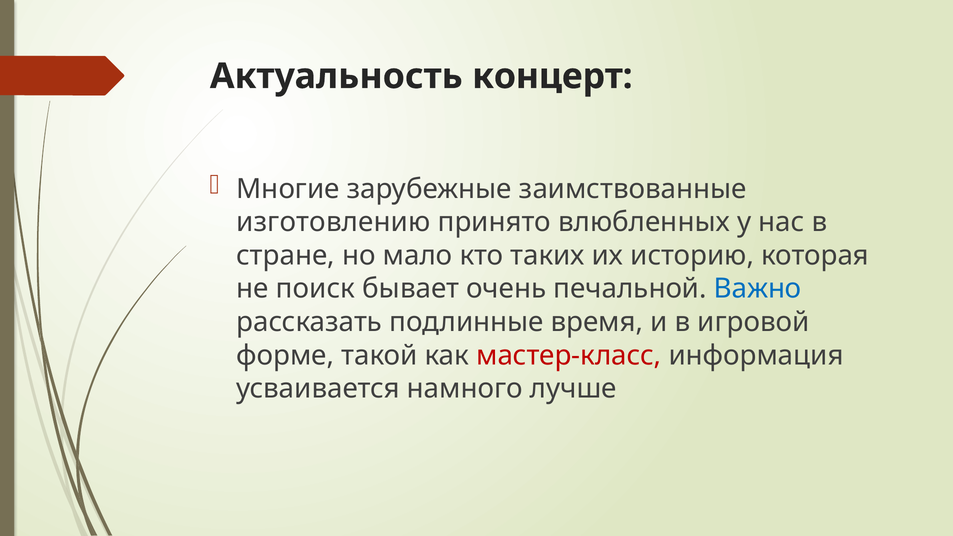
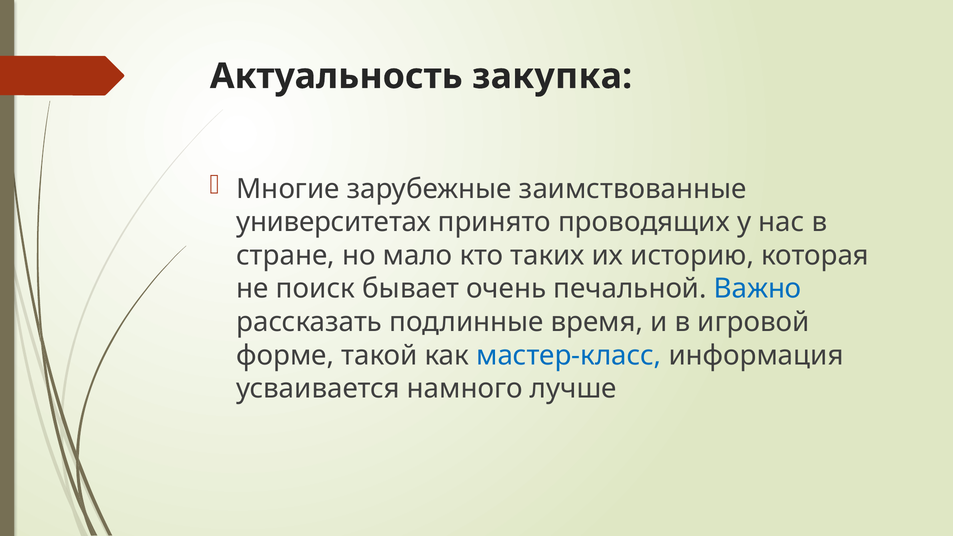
концерт: концерт -> закупка (552, 76)
изготовлению: изготовлению -> университетах (334, 222)
влюбленных: влюбленных -> проводящих (644, 222)
мастер-класс colour: red -> blue (569, 355)
